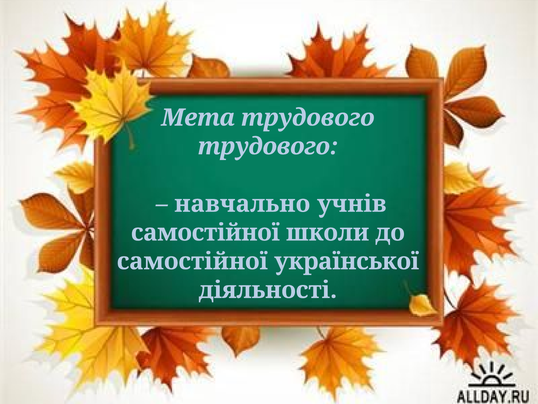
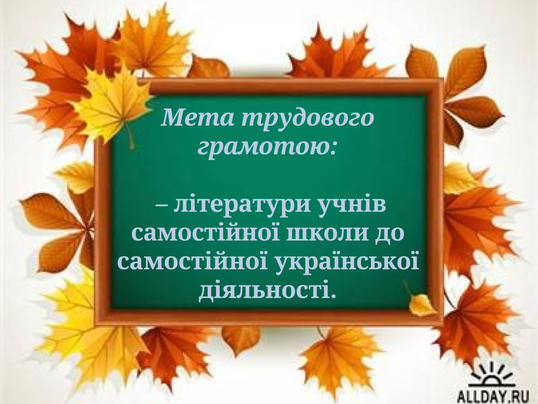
трудового: трудового -> грамотою (268, 146)
навчально: навчально -> літератури (243, 204)
